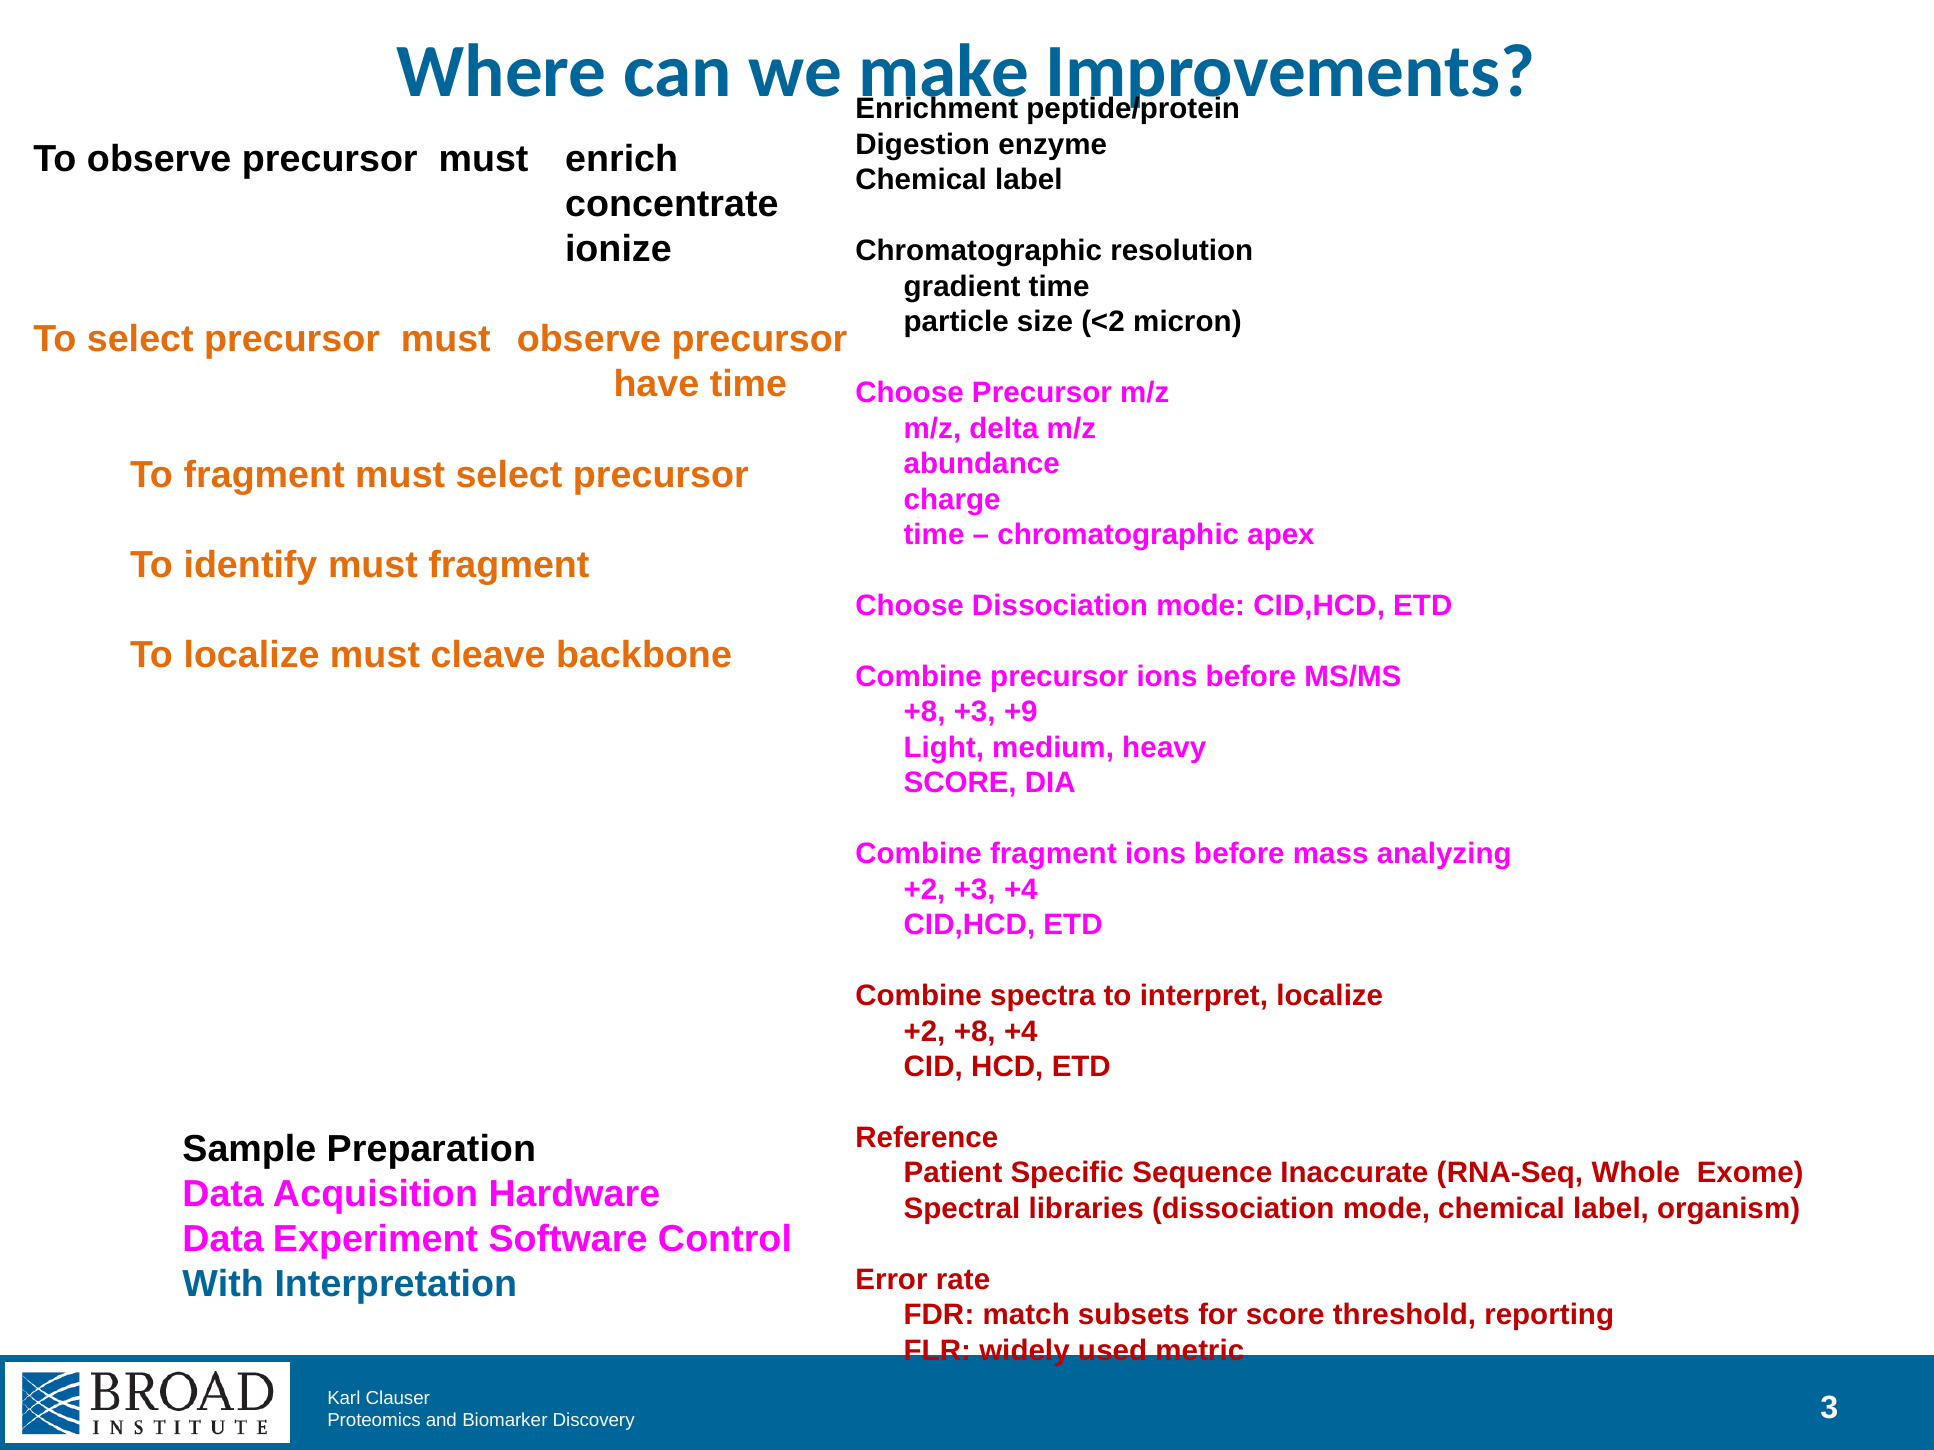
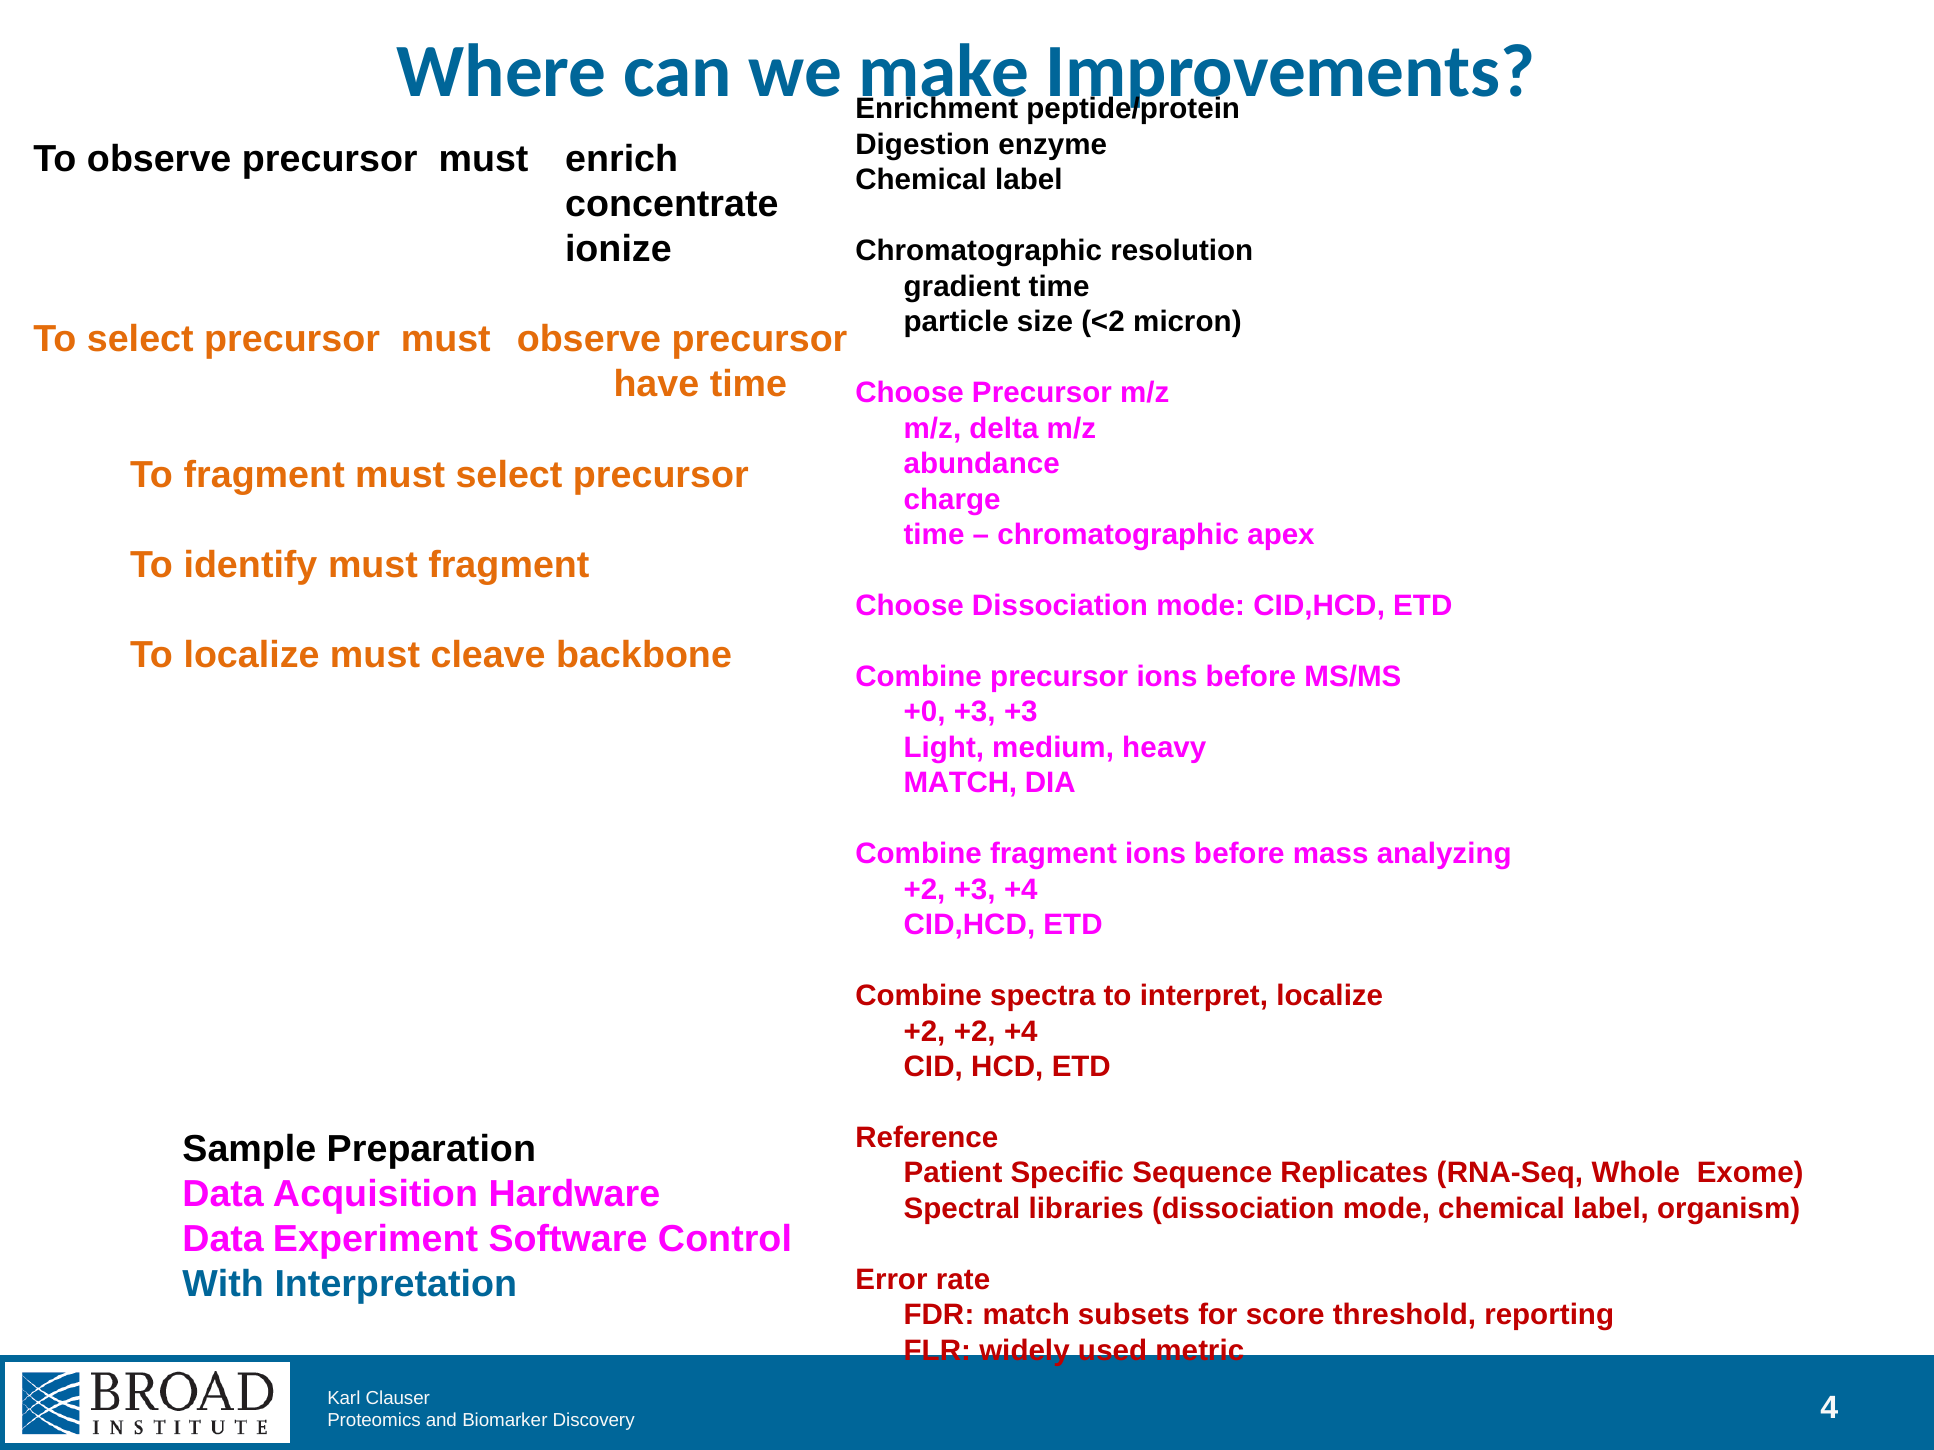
+8: +8 -> +0 (925, 712)
+3 +9: +9 -> +3 (1021, 712)
SCORE: SCORE -> MATCH (960, 783)
+2 +8: +8 -> +2 (975, 1032)
Inaccurate: Inaccurate -> Replicates (1354, 1174)
3: 3 -> 4 (1829, 1408)
